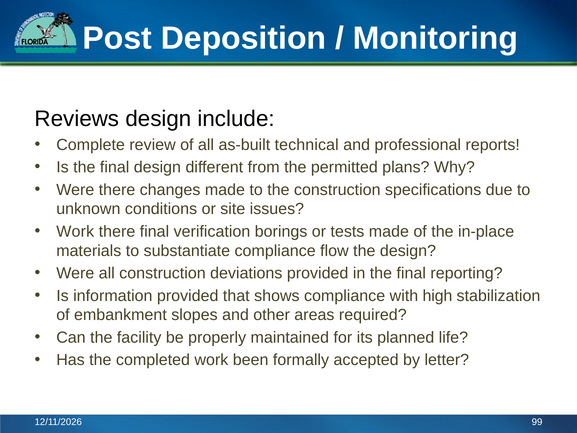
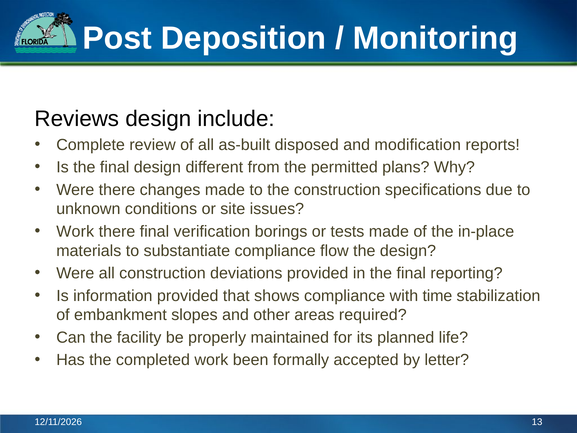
technical: technical -> disposed (307, 145)
professional: professional -> modification (418, 145)
high: high -> time (437, 296)
99: 99 -> 13 (537, 422)
